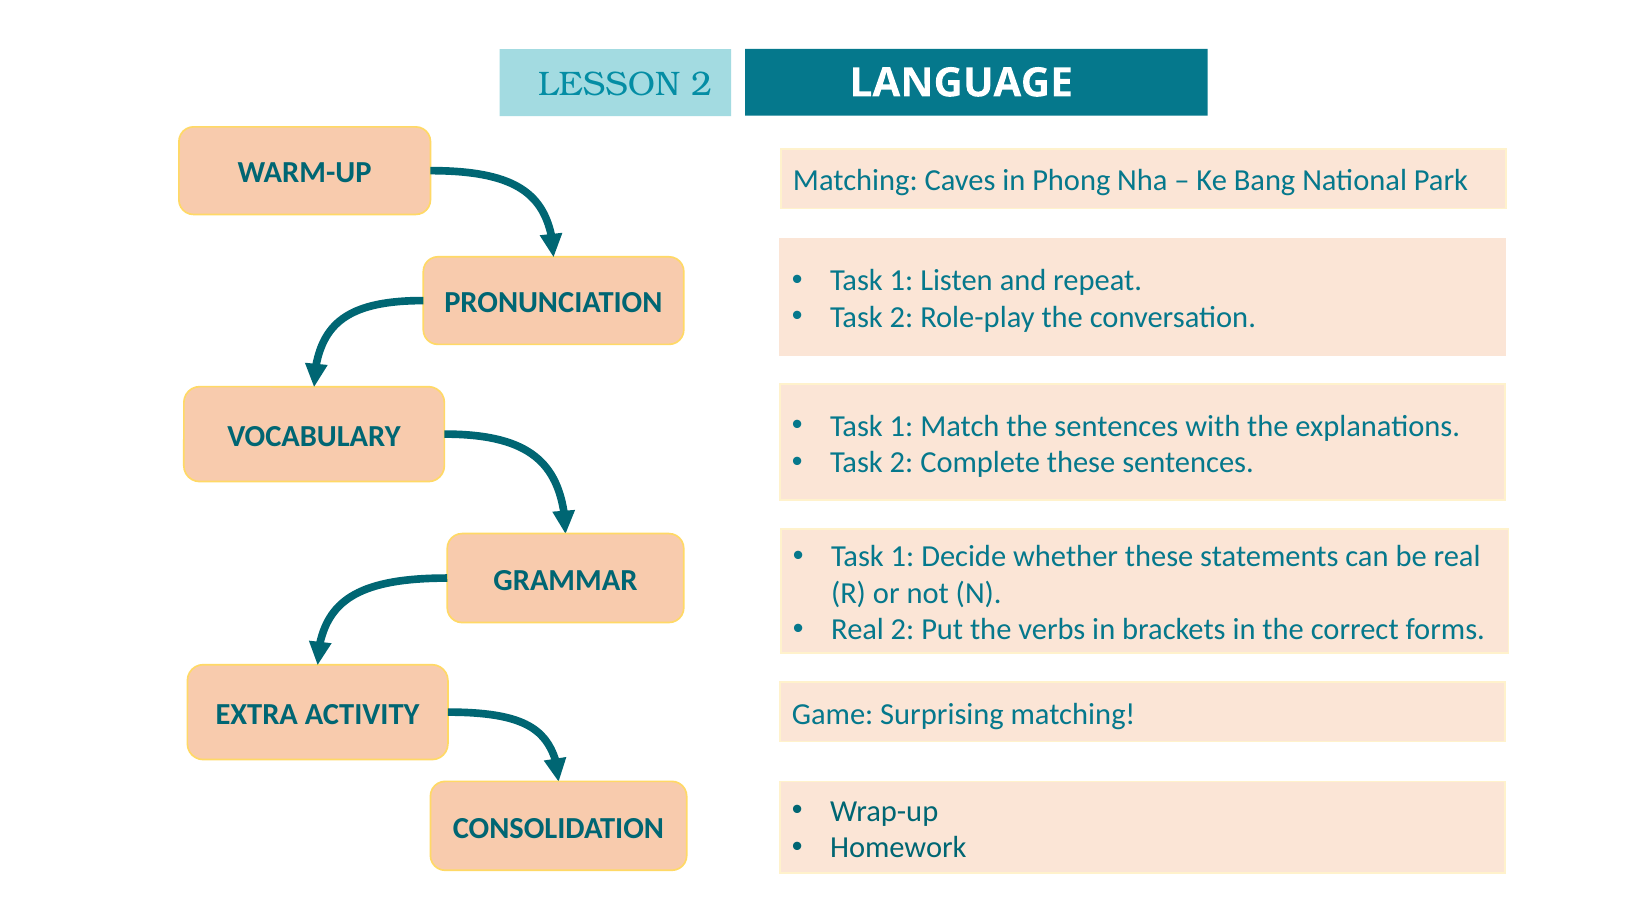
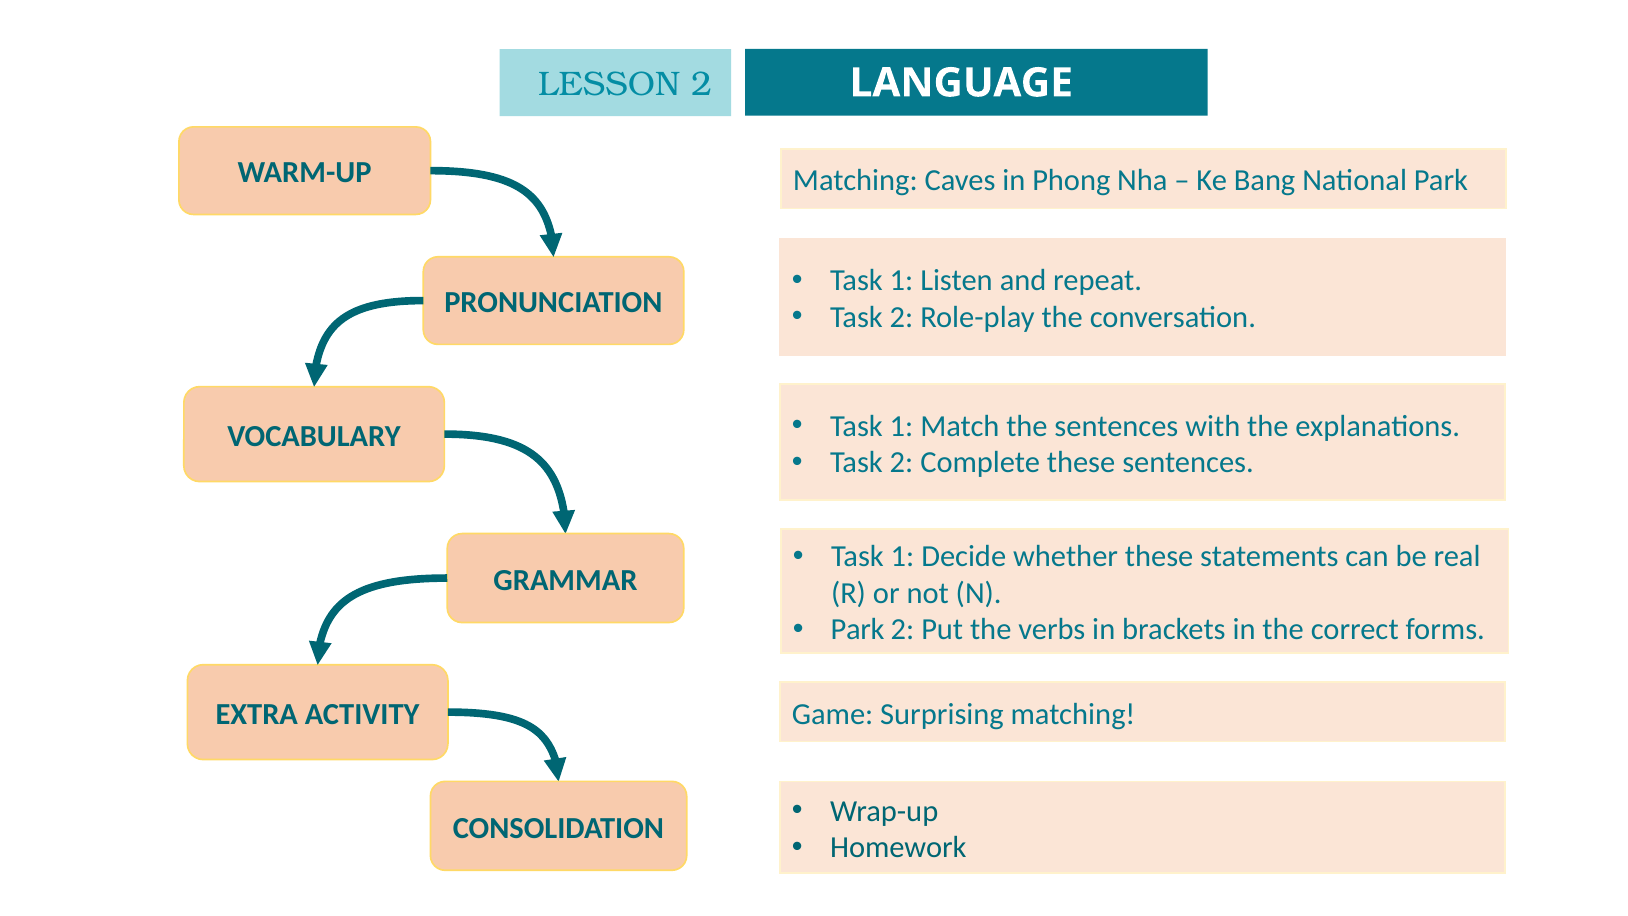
Real: Real -> Park (858, 630)
